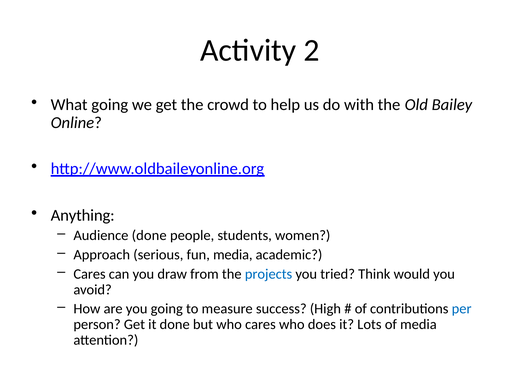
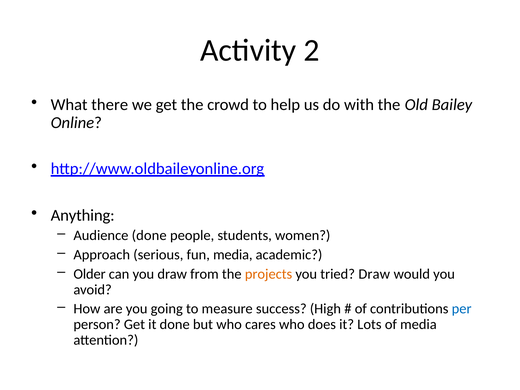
What going: going -> there (110, 105)
Cares: Cares -> Older (90, 274)
projects colour: blue -> orange (269, 274)
tried Think: Think -> Draw (374, 274)
